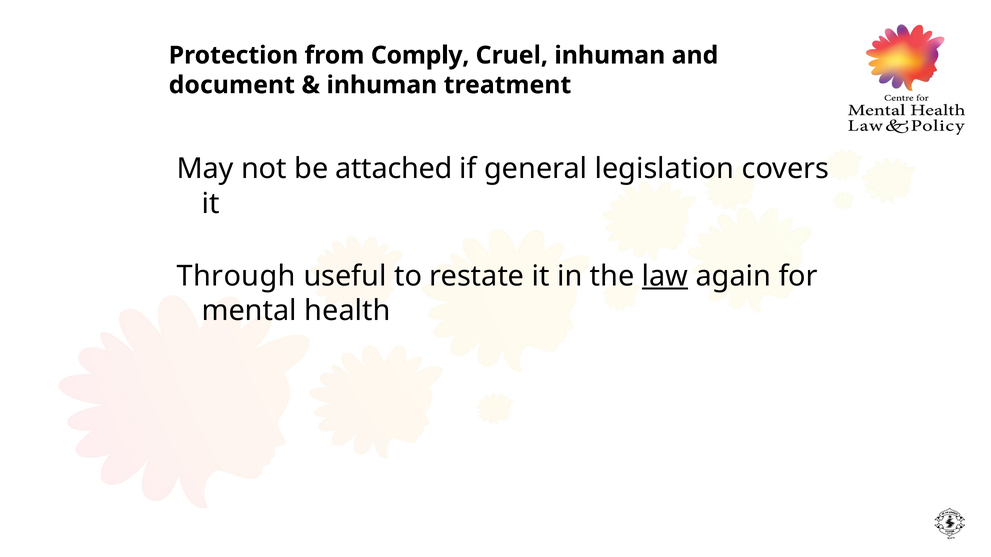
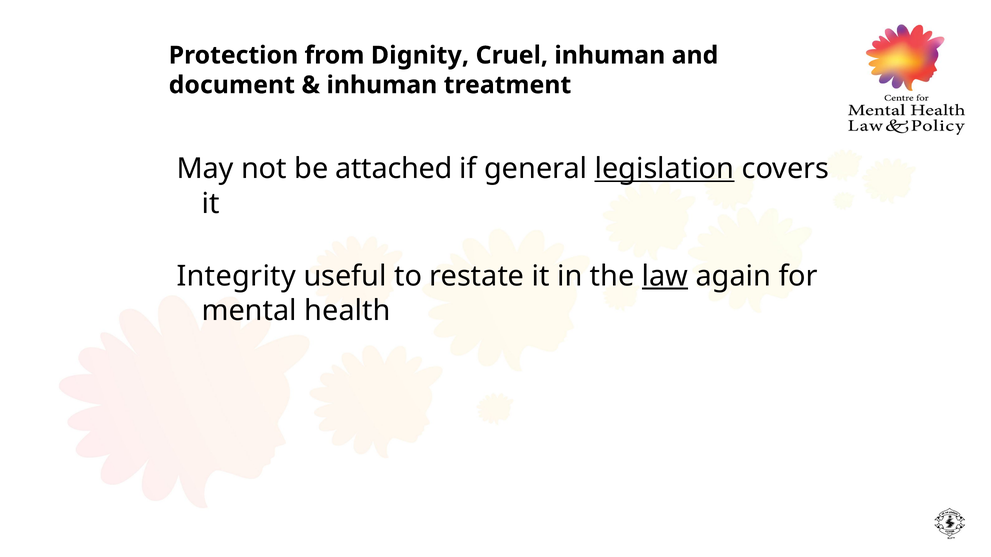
Comply: Comply -> Dignity (420, 55)
legislation underline: none -> present (665, 169)
Through: Through -> Integrity (236, 276)
